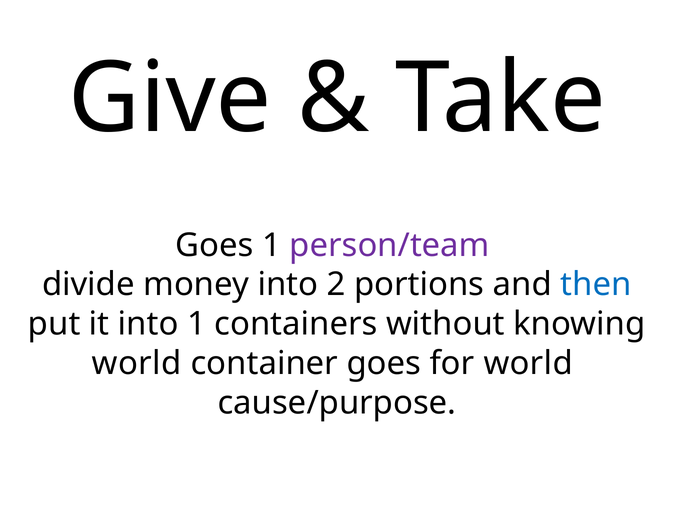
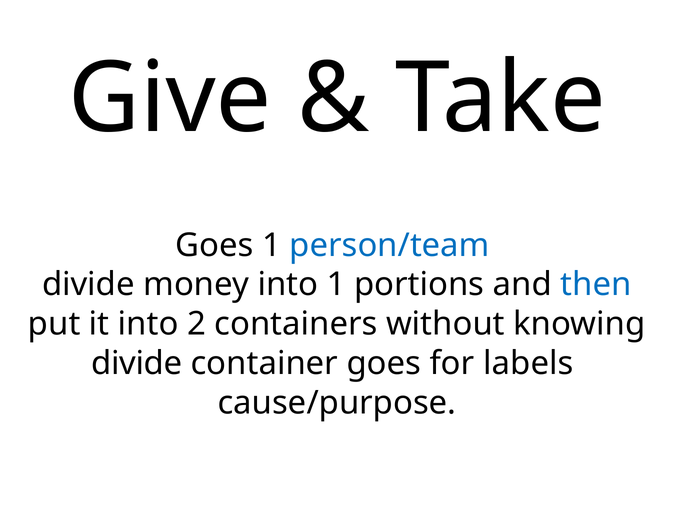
person/team colour: purple -> blue (390, 245)
into 2: 2 -> 1 (336, 285)
into 1: 1 -> 2 (196, 324)
world: world -> divide (137, 364)
for world: world -> labels (528, 364)
